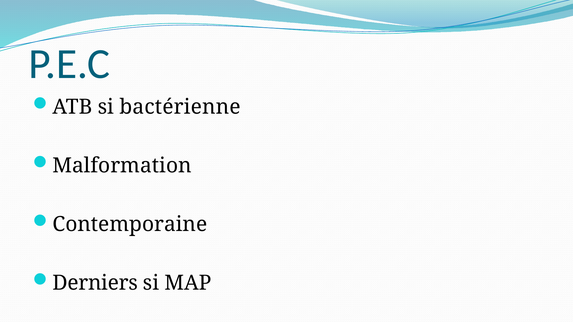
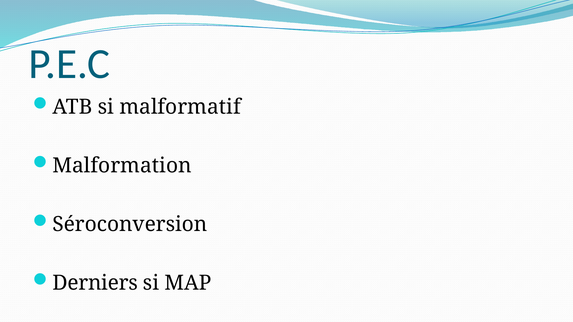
bactérienne: bactérienne -> malformatif (180, 107)
Contemporaine: Contemporaine -> Séroconversion (130, 225)
